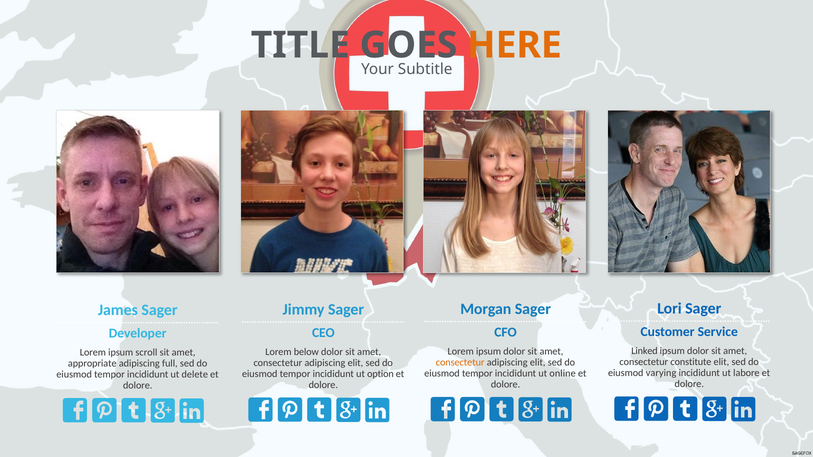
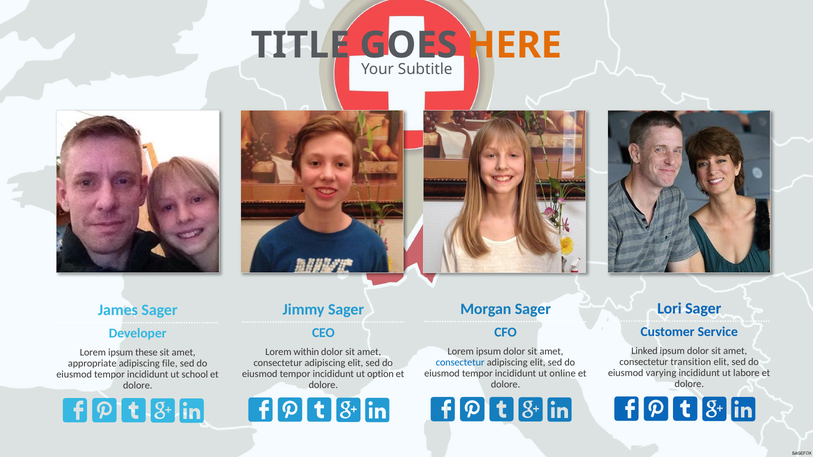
below: below -> within (306, 352)
scroll: scroll -> these (146, 353)
constitute: constitute -> transition (691, 362)
consectetur colour: orange -> blue (460, 363)
full: full -> file (170, 364)
delete: delete -> school (195, 375)
